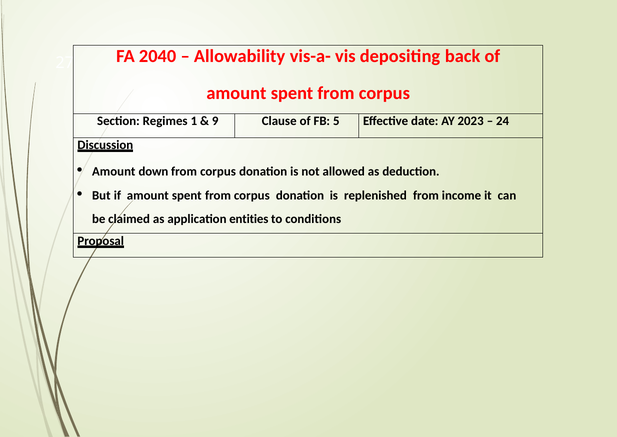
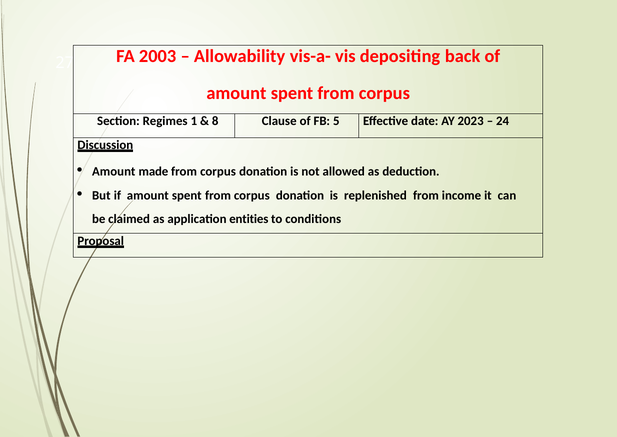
2040: 2040 -> 2003 (158, 56)
9: 9 -> 8 (215, 121)
down: down -> made (153, 171)
